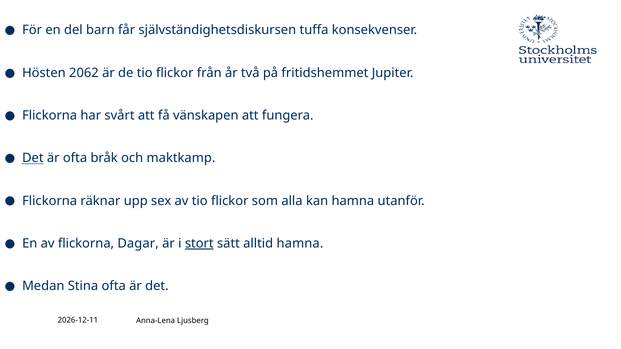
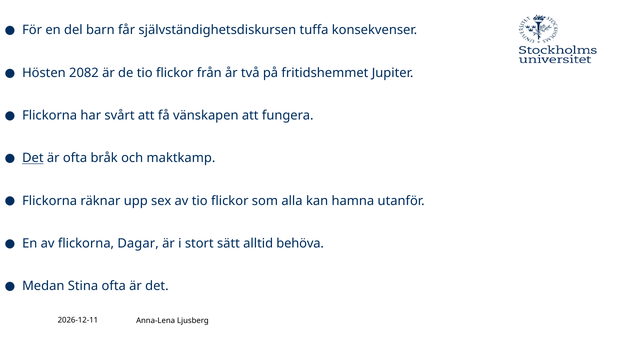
2062: 2062 -> 2082 (84, 73)
stort underline: present -> none (199, 244)
alltid hamna: hamna -> behöva (300, 244)
